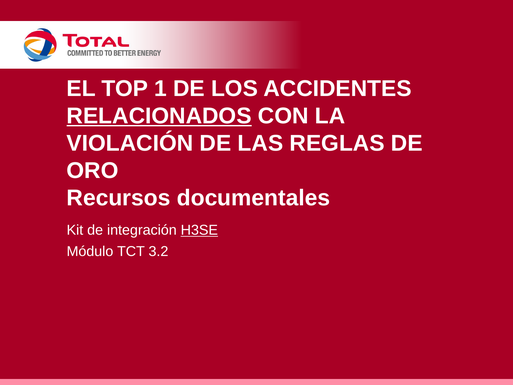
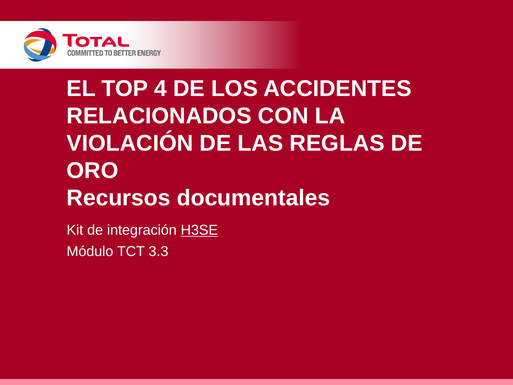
1: 1 -> 4 (160, 88)
RELACIONADOS underline: present -> none (159, 116)
3.2: 3.2 -> 3.3 (158, 251)
